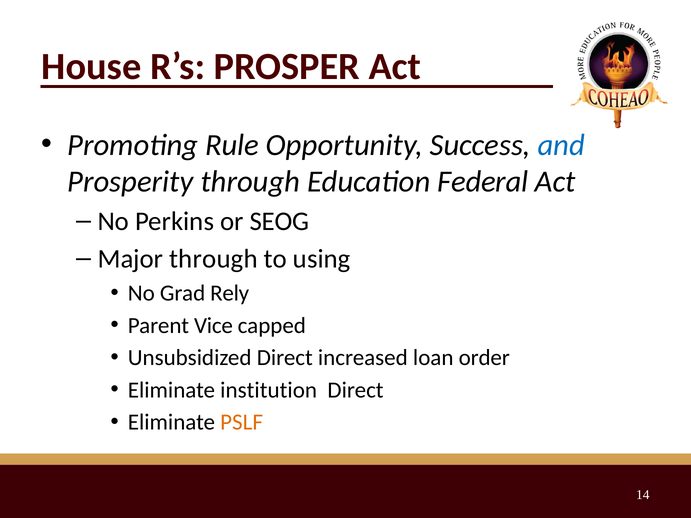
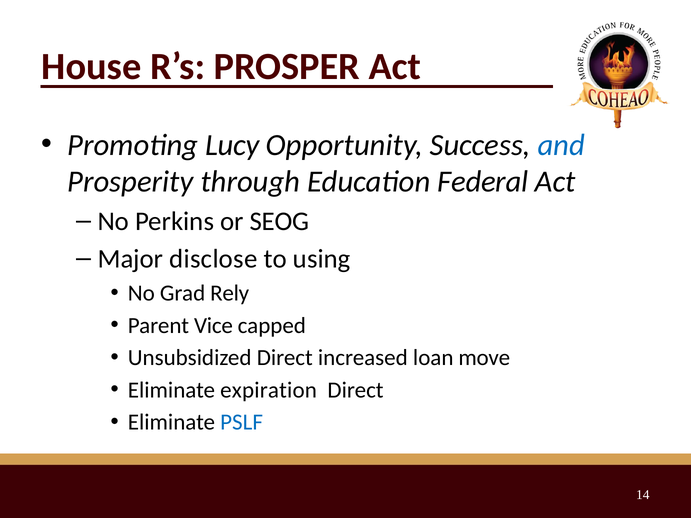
Rule: Rule -> Lucy (232, 145)
Major through: through -> disclose (213, 259)
order: order -> move (484, 358)
institution: institution -> expiration (269, 390)
PSLF colour: orange -> blue (242, 422)
